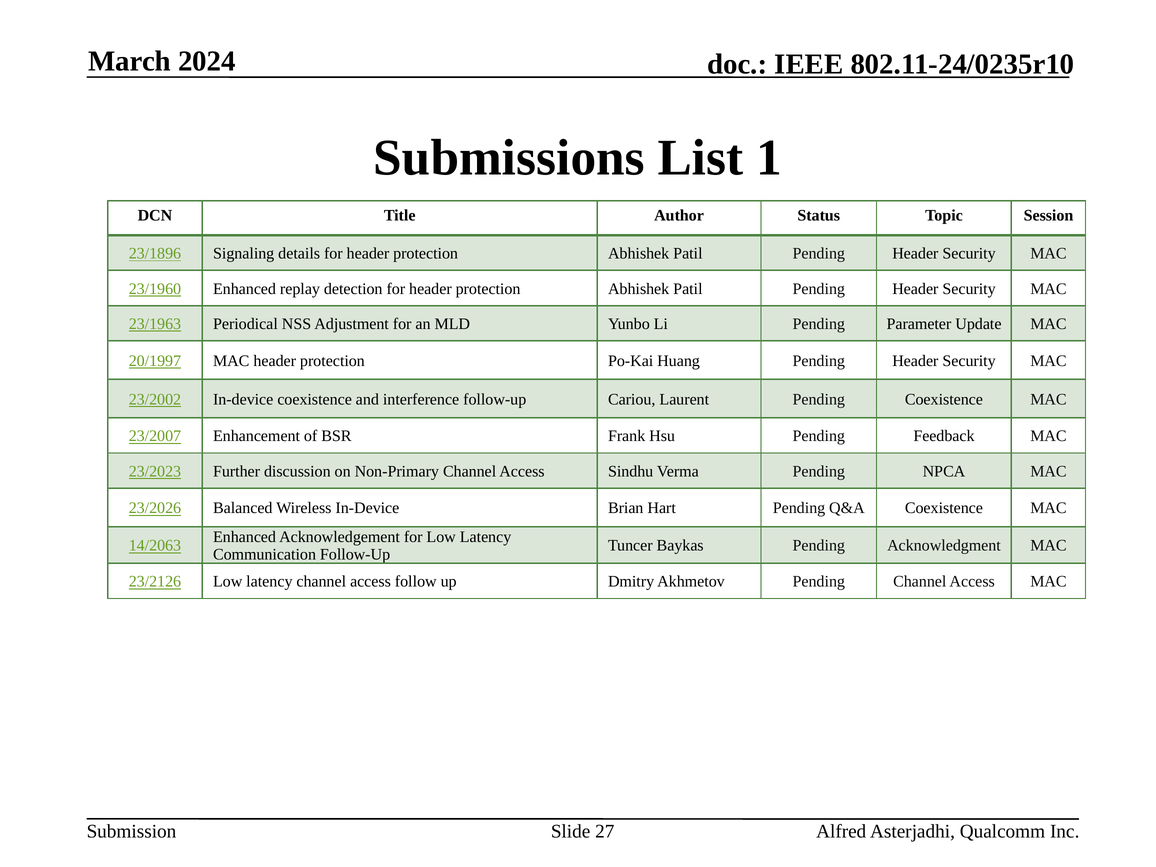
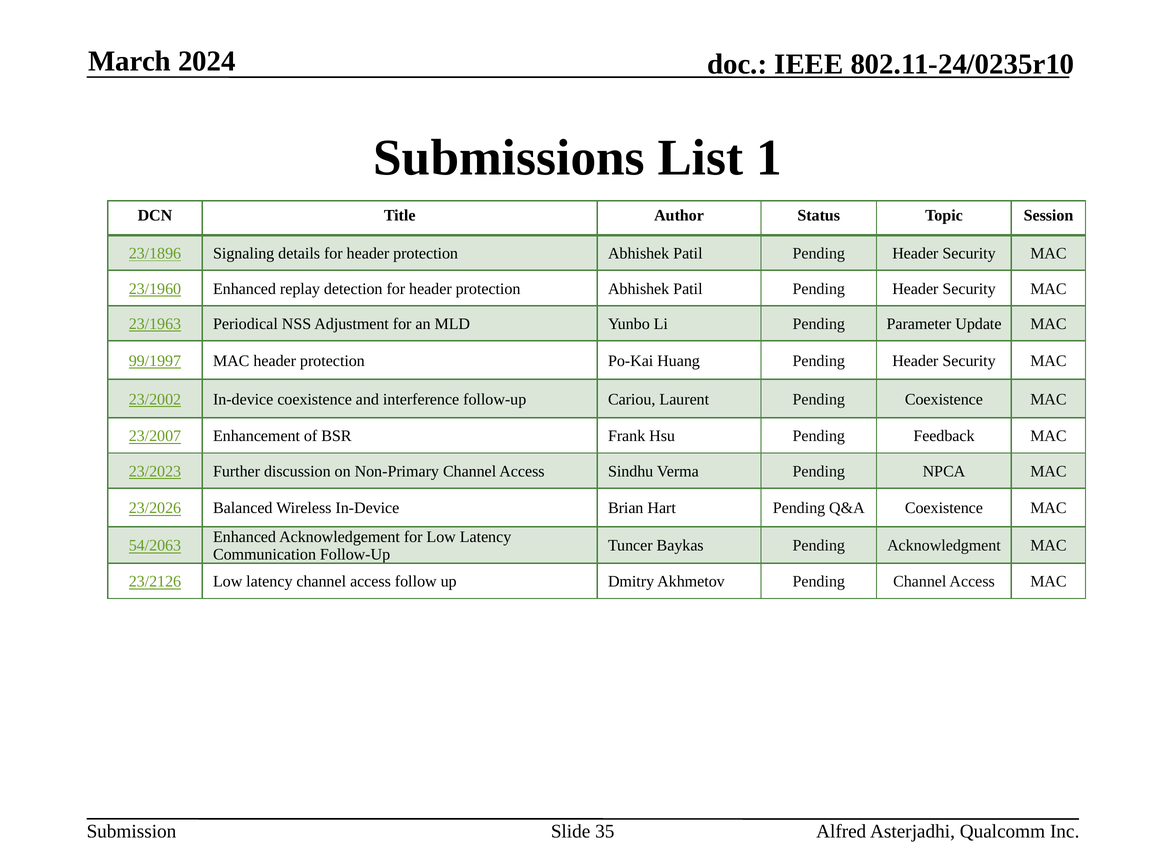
20/1997: 20/1997 -> 99/1997 (155, 361)
14/2063: 14/2063 -> 54/2063 (155, 546)
27: 27 -> 35 (605, 832)
